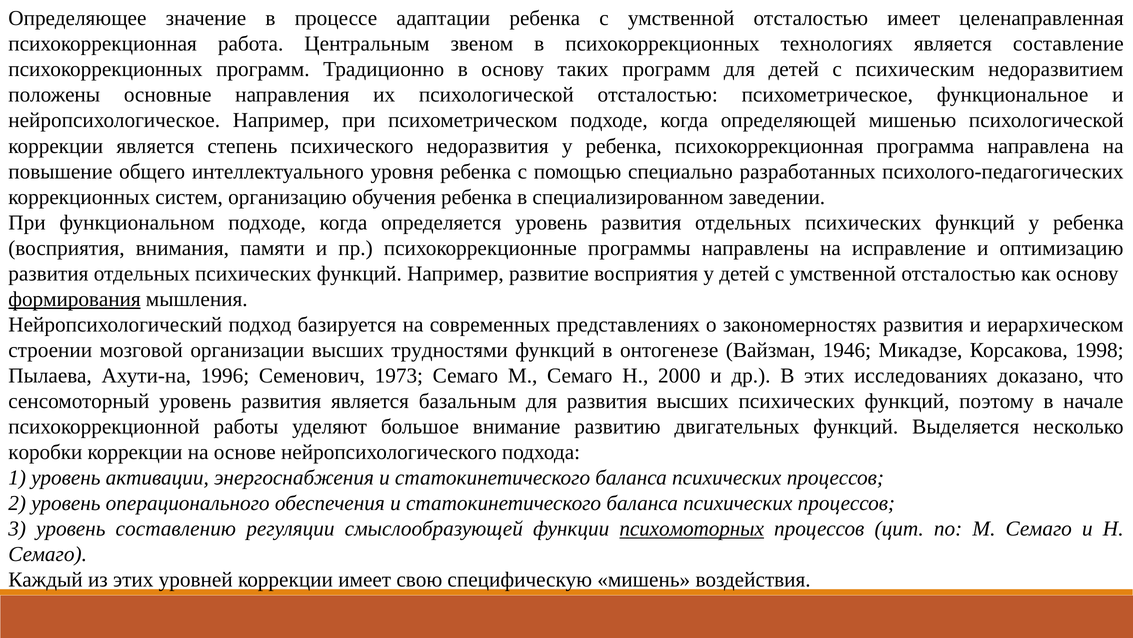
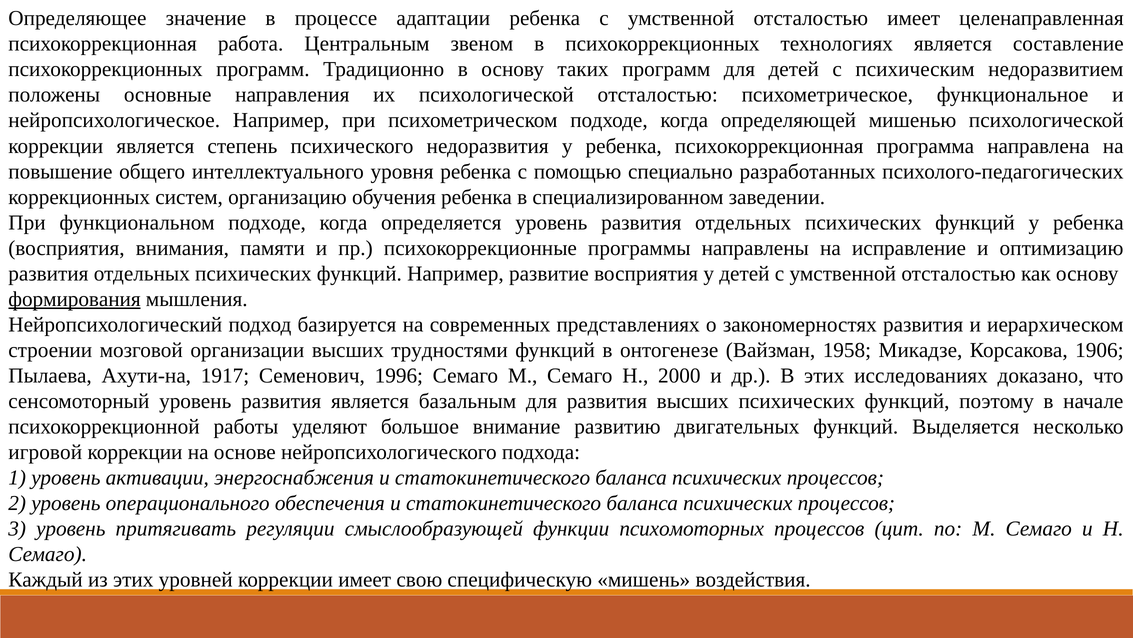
1946: 1946 -> 1958 (847, 350)
1998: 1998 -> 1906 (1099, 350)
1996: 1996 -> 1917 (225, 375)
1973: 1973 -> 1996 (399, 375)
коробки: коробки -> игровой (45, 452)
составлению: составлению -> притягивать (176, 528)
психомоторных underline: present -> none (692, 528)
